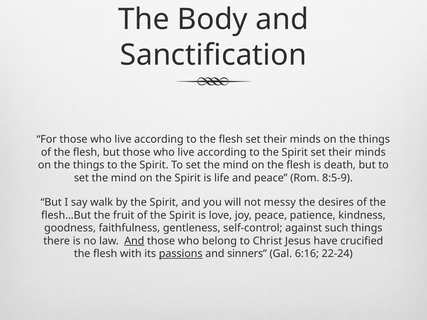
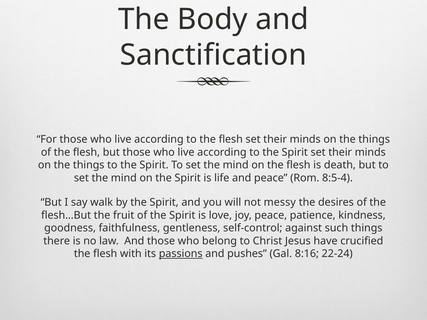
8:5-9: 8:5-9 -> 8:5-4 (337, 178)
And underline: present -> none (134, 241)
sinners: sinners -> pushes (247, 254)
6:16: 6:16 -> 8:16 (307, 254)
